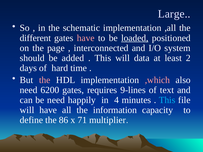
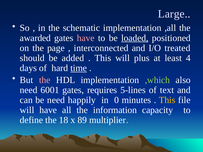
different: different -> awarded (35, 38)
system: system -> treated (177, 48)
data: data -> plus (142, 58)
2: 2 -> 4 (188, 58)
time underline: none -> present (79, 68)
,which colour: pink -> light green (157, 80)
6200: 6200 -> 6001 (50, 90)
9-lines: 9-lines -> 5-lines (133, 90)
4: 4 -> 0 (117, 100)
This colour: light blue -> yellow (167, 100)
86: 86 -> 18 (64, 120)
71: 71 -> 89 (82, 120)
